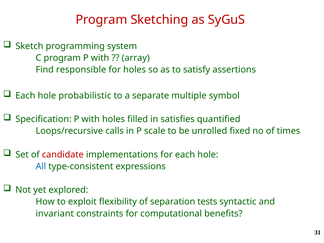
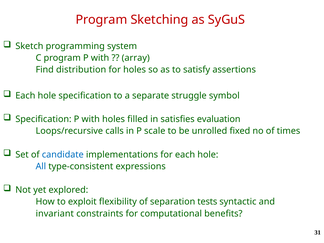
responsible: responsible -> distribution (81, 70)
hole probabilistic: probabilistic -> specification (85, 96)
multiple: multiple -> struggle (189, 96)
quantified: quantified -> evaluation (219, 119)
candidate colour: red -> blue (63, 155)
